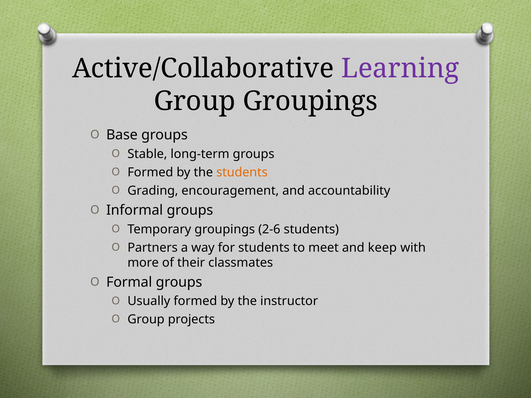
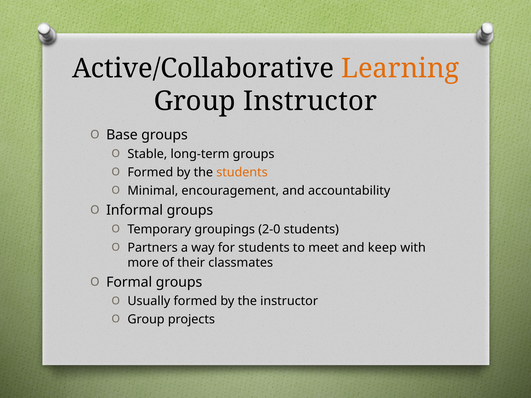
Learning colour: purple -> orange (400, 68)
Group Groupings: Groupings -> Instructor (310, 101)
Grading: Grading -> Minimal (153, 191)
2-6: 2-6 -> 2-0 (269, 229)
